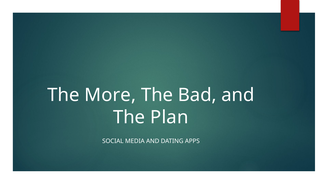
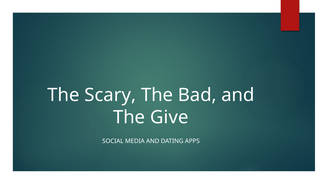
More: More -> Scary (110, 95)
Plan: Plan -> Give (169, 118)
